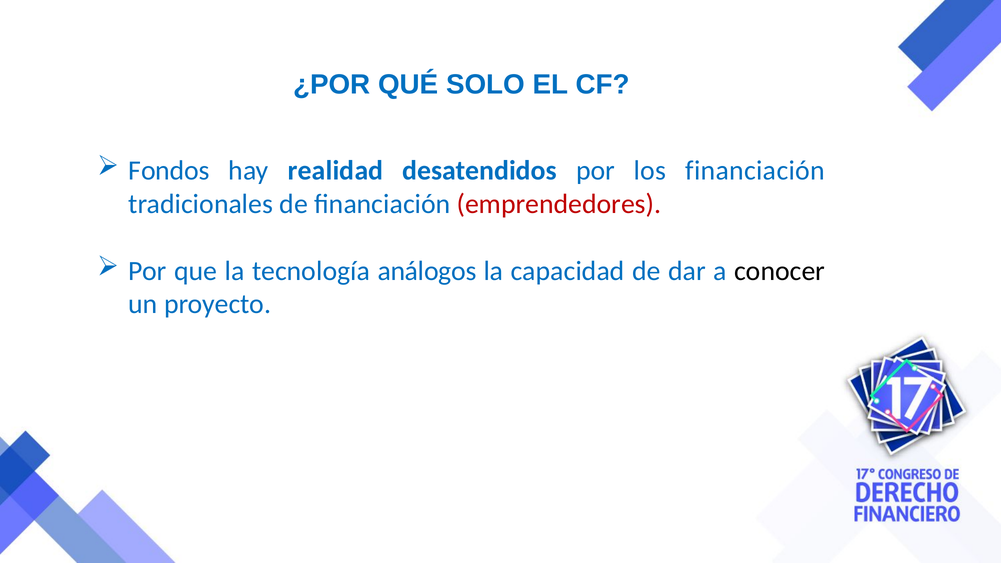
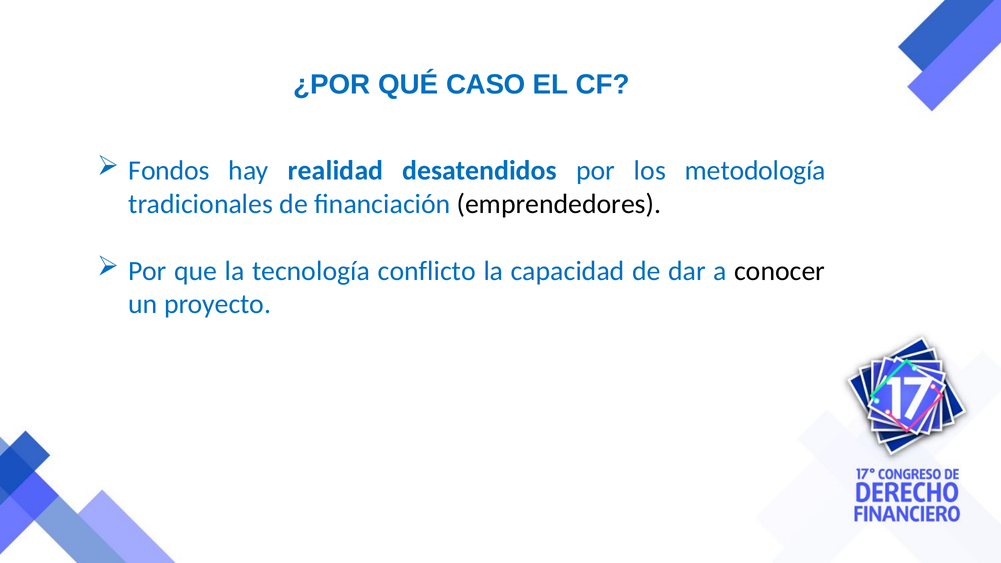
SOLO: SOLO -> CASO (486, 84)
los financiación: financiación -> metodología (755, 171)
emprendedores colour: red -> black (559, 204)
análogos: análogos -> conflicto (427, 271)
